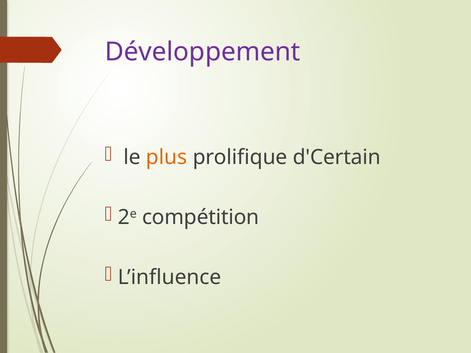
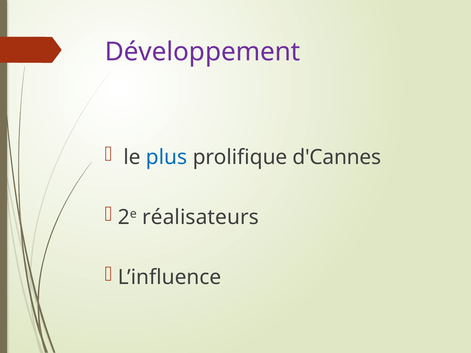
plus colour: orange -> blue (167, 157)
d'Certain: d'Certain -> d'Cannes (337, 157)
compétition: compétition -> réalisateurs (201, 217)
